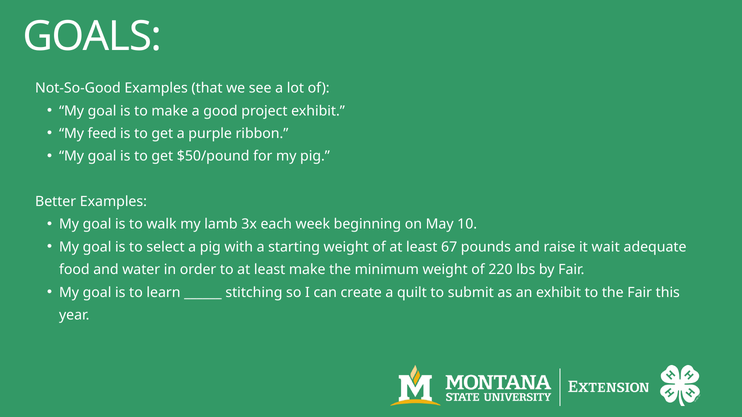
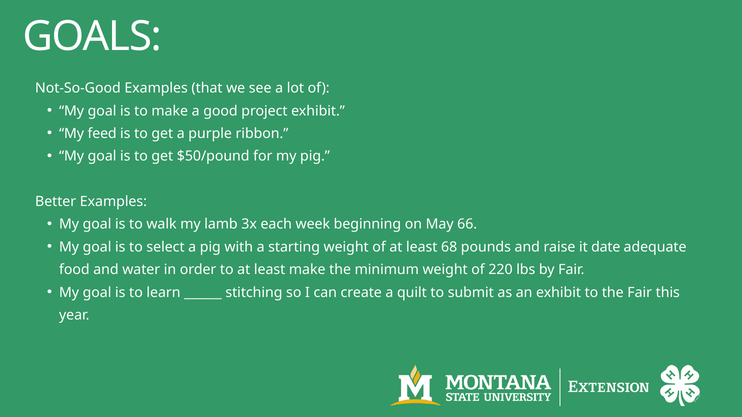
10: 10 -> 66 (467, 225)
67: 67 -> 68 (449, 247)
wait: wait -> date (606, 247)
